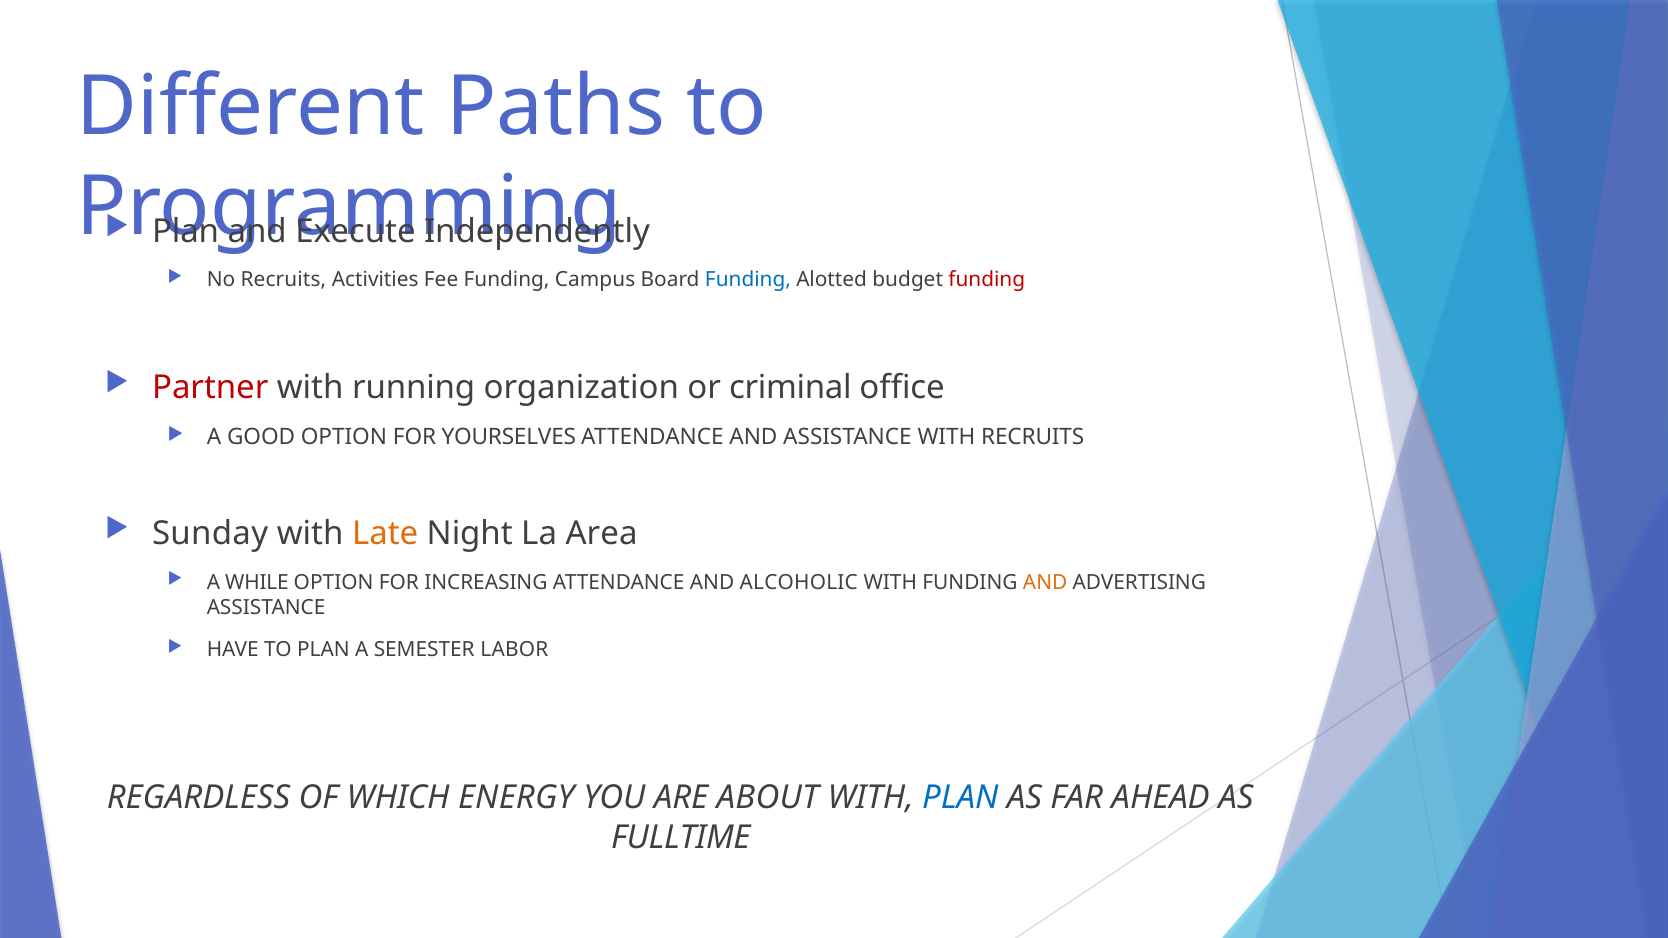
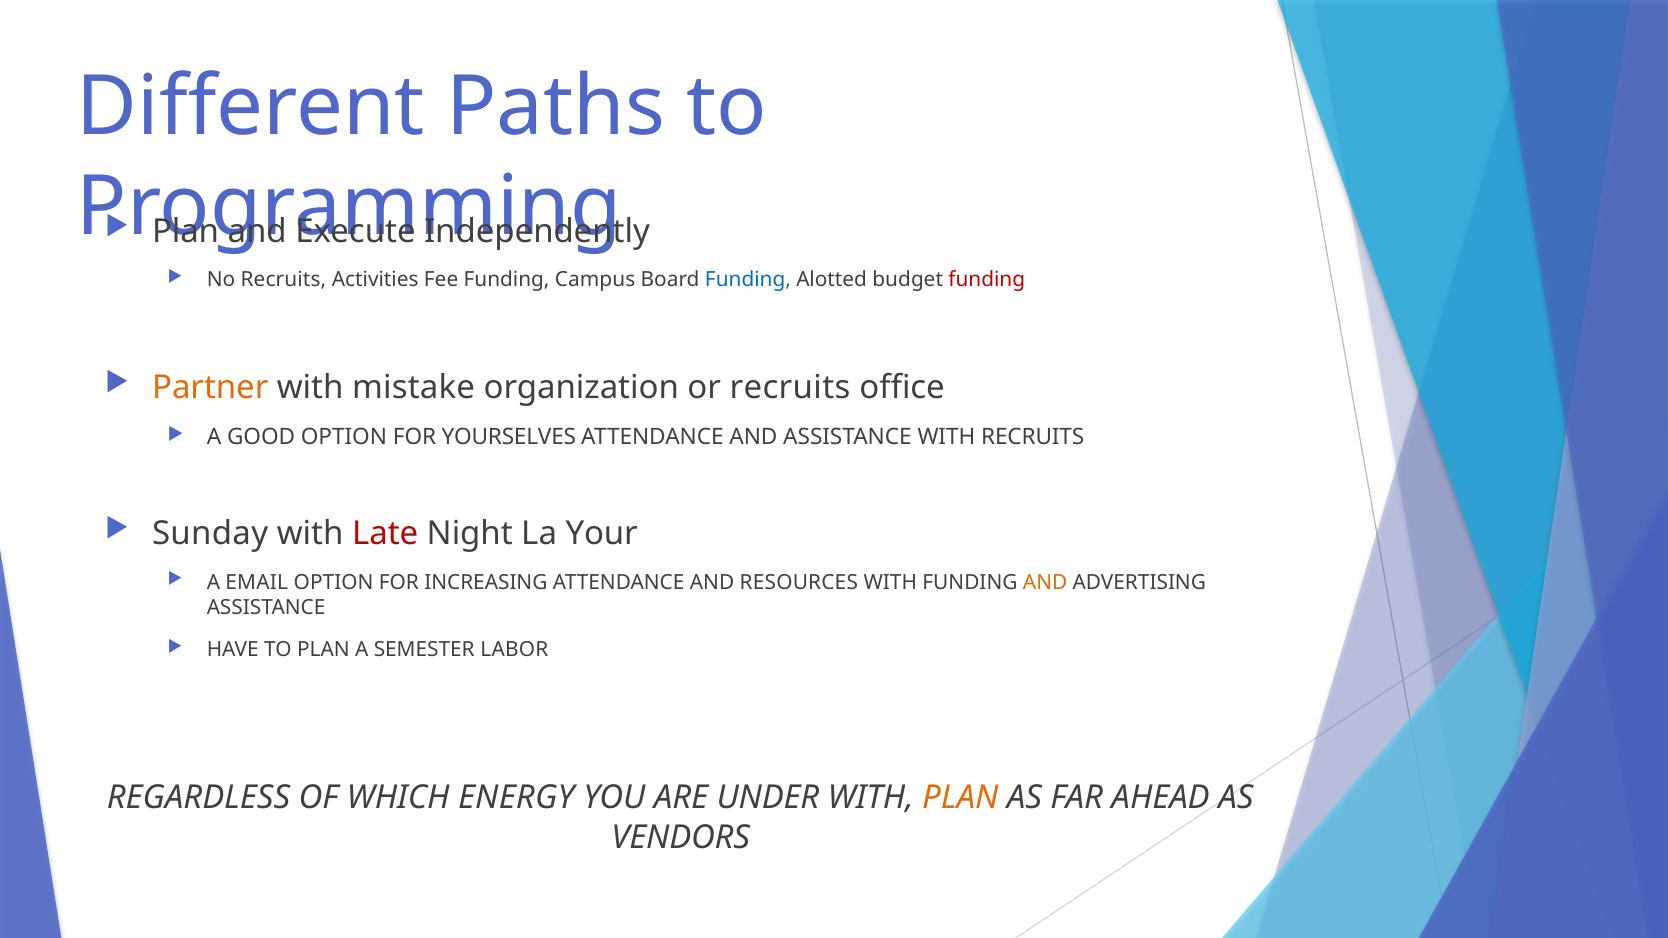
Partner colour: red -> orange (210, 388)
running: running -> mistake (414, 388)
or criminal: criminal -> recruits (790, 388)
Late colour: orange -> red (385, 534)
Area: Area -> Your (602, 534)
WHILE: WHILE -> EMAIL (257, 582)
ALCOHOLIC: ALCOHOLIC -> RESOURCES (799, 582)
ABOUT: ABOUT -> UNDER (768, 798)
PLAN colour: blue -> orange (960, 798)
FULLTIME: FULLTIME -> VENDORS (681, 837)
